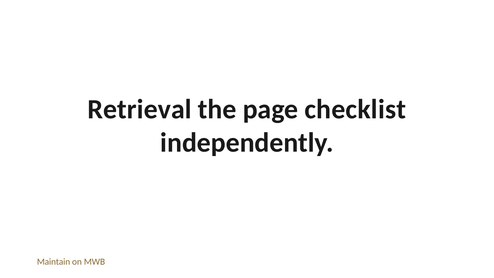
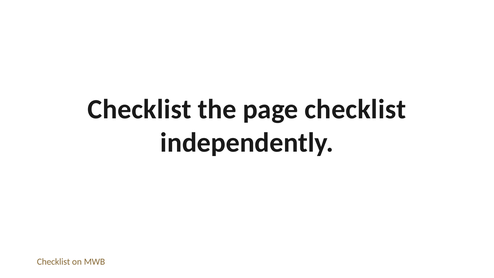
Retrieval: Retrieval -> Checklist (140, 109)
Maintain: Maintain -> Checklist (53, 262)
